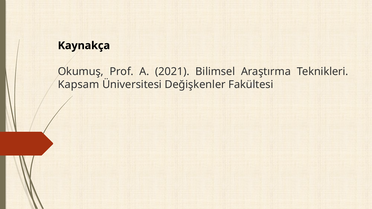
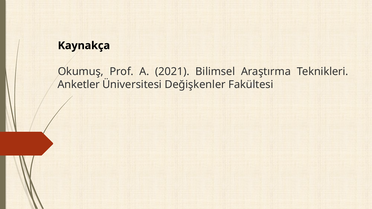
Kapsam: Kapsam -> Anketler (79, 85)
